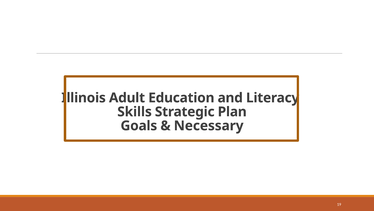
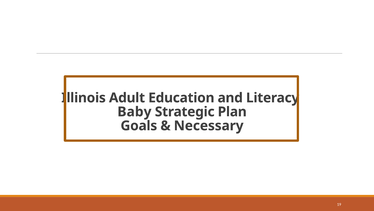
Skills: Skills -> Baby (134, 111)
